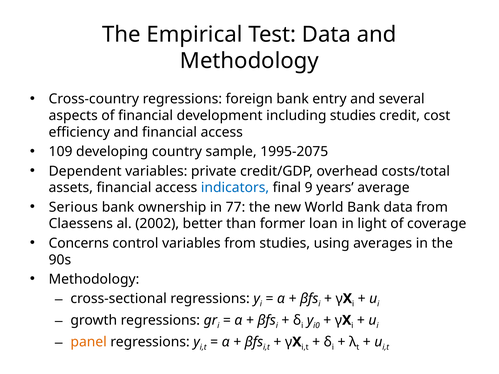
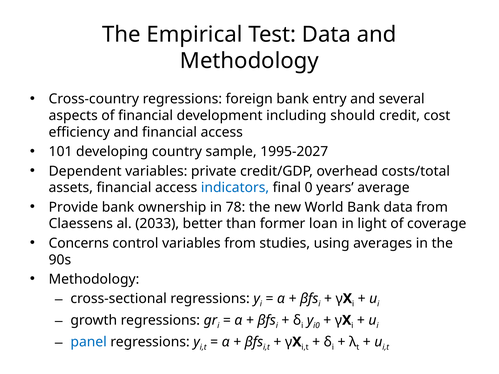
including studies: studies -> should (353, 116)
109: 109 -> 101 (61, 152)
1995-2075: 1995-2075 -> 1995-2027 (294, 152)
9: 9 -> 0 (309, 188)
Serious: Serious -> Provide (73, 207)
77: 77 -> 78 (236, 207)
2002: 2002 -> 2033 (157, 224)
panel colour: orange -> blue (89, 342)
